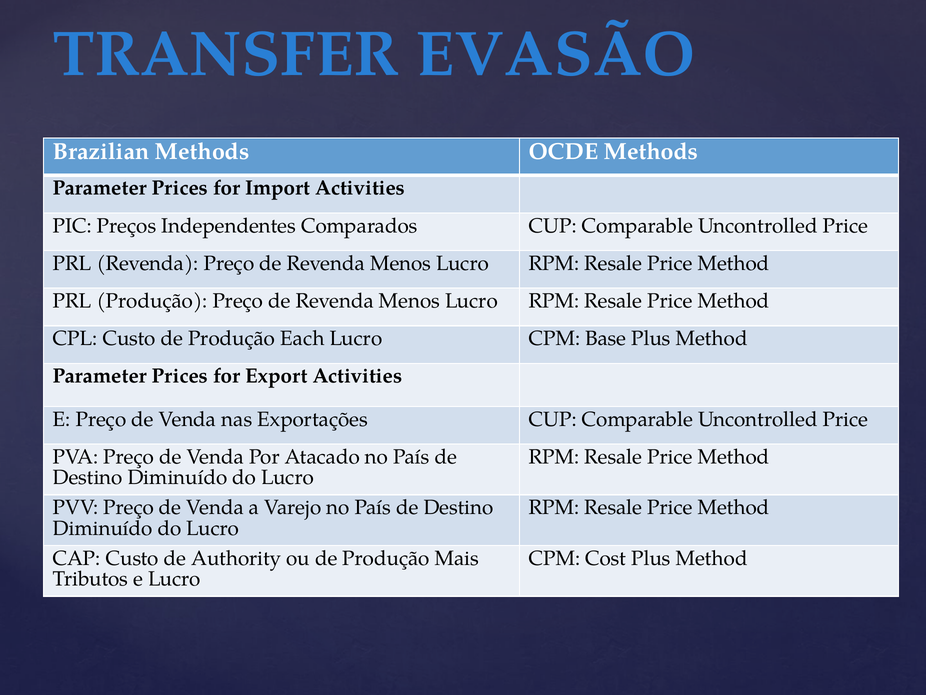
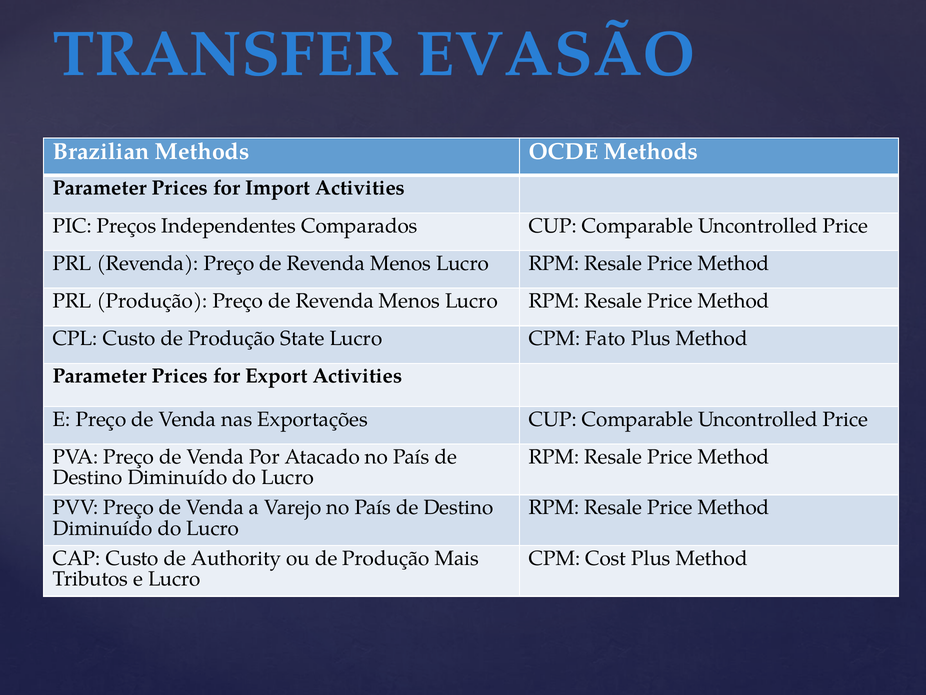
Each: Each -> State (302, 338)
Base: Base -> Fato (606, 338)
